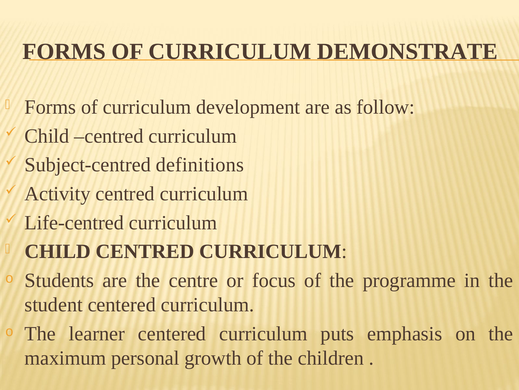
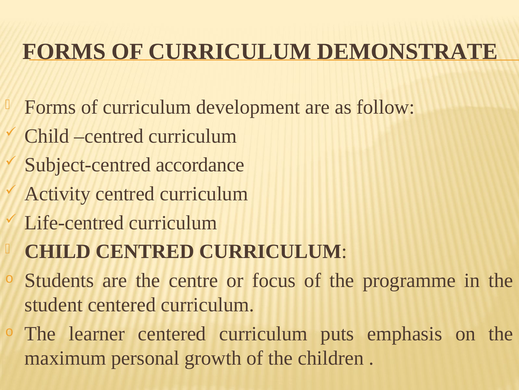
definitions: definitions -> accordance (200, 165)
